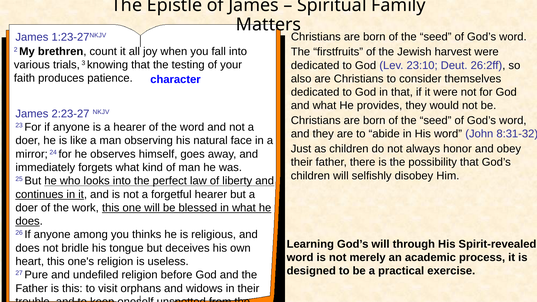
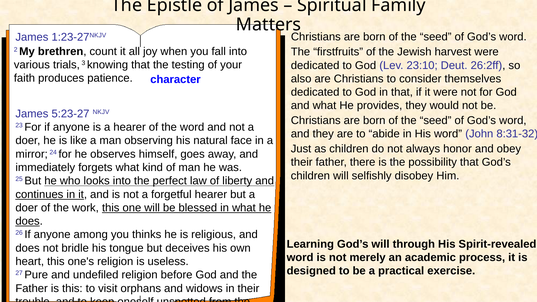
2:23-27: 2:23-27 -> 5:23-27 (71, 114)
